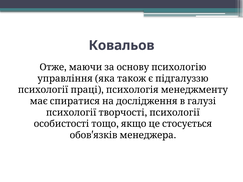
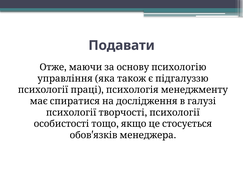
Ковальов: Ковальов -> Подавати (122, 45)
